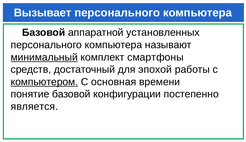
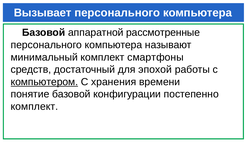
установленных: установленных -> рассмотренные (163, 33)
минимальный underline: present -> none (44, 57)
основная: основная -> хранения (114, 82)
является: является -> комплект (34, 106)
